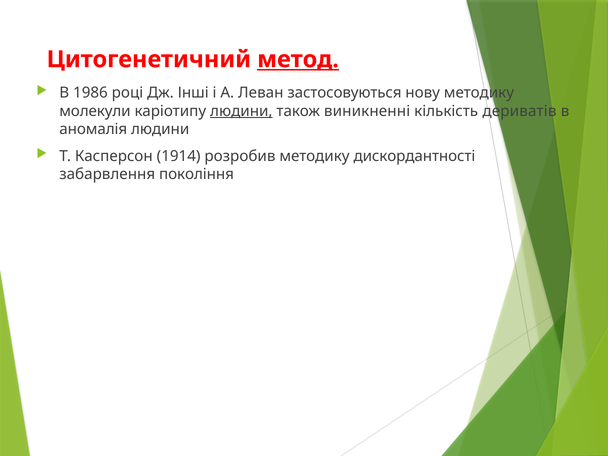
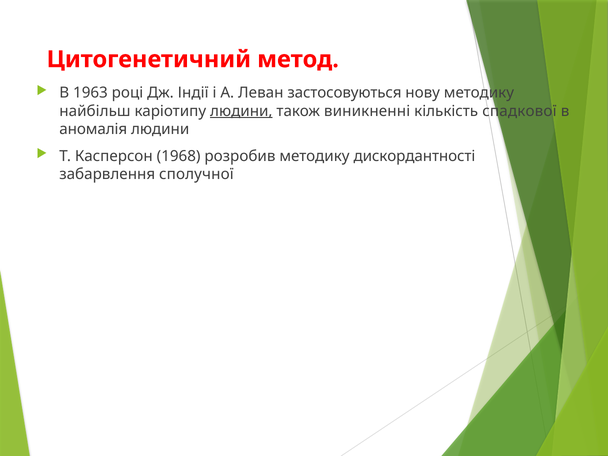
метод underline: present -> none (298, 59)
1986: 1986 -> 1963 (90, 93)
Інші: Інші -> Індії (193, 93)
молекули: молекули -> найбільш (95, 111)
дериватів: дериватів -> спадкової (519, 111)
1914: 1914 -> 1968 (179, 156)
покоління: покоління -> сполучної (196, 174)
